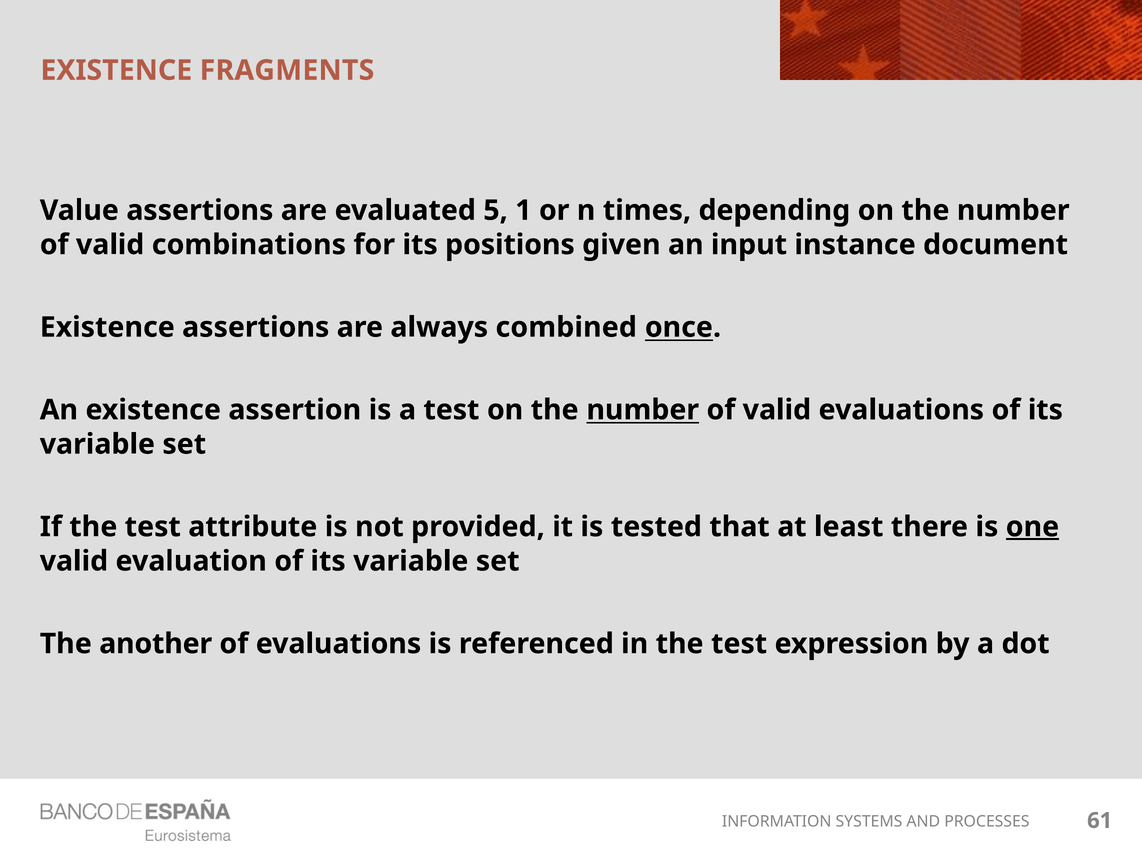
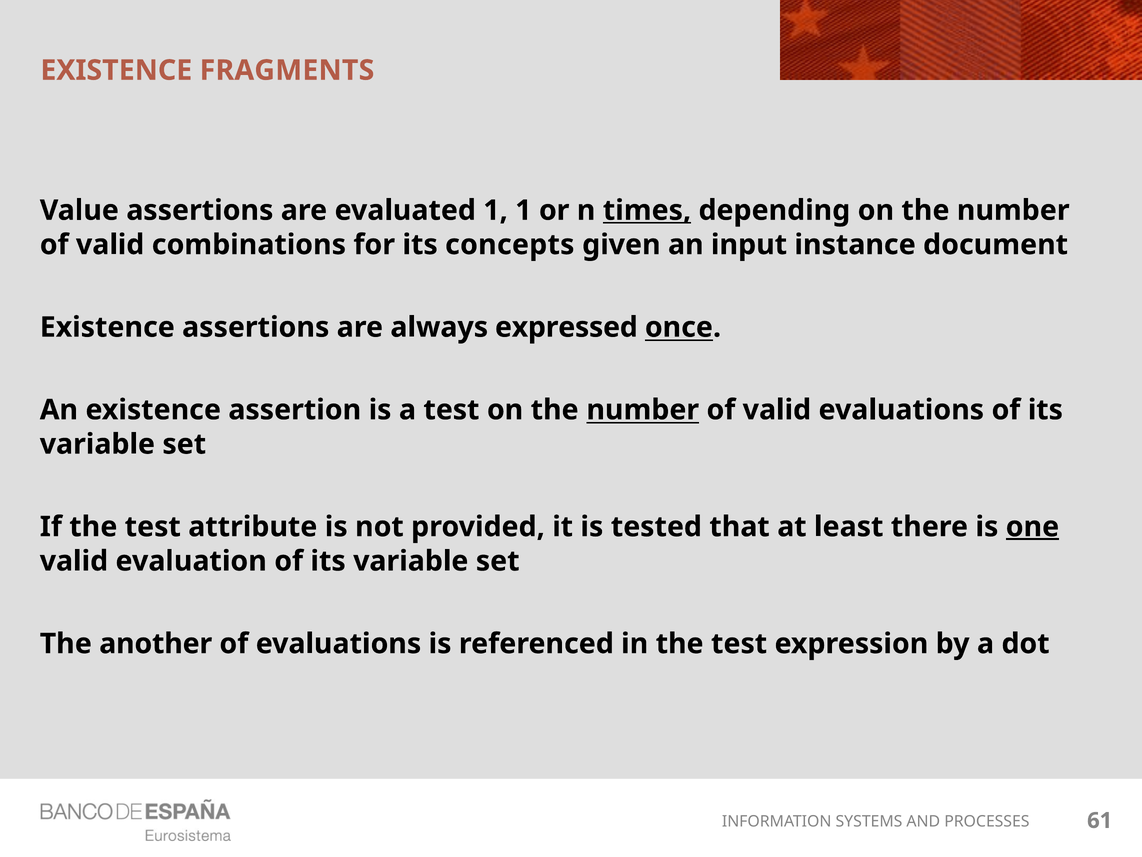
evaluated 5: 5 -> 1 (496, 210)
times underline: none -> present (647, 210)
positions: positions -> concepts (510, 245)
combined: combined -> expressed (566, 327)
